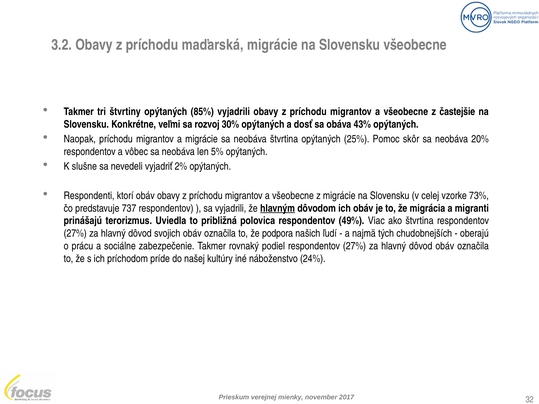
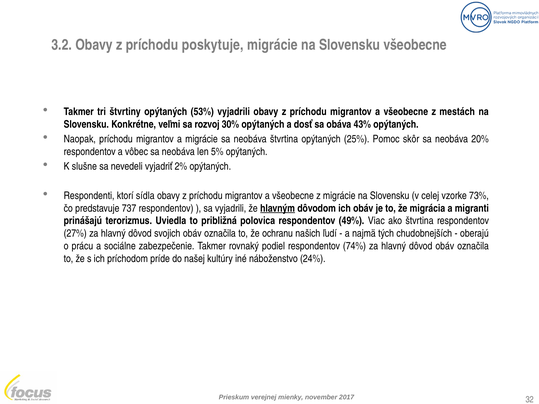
maďarská: maďarská -> poskytuje (213, 45)
85%: 85% -> 53% (202, 112)
častejšie: častejšie -> mestách (457, 112)
ktorí obáv: obáv -> sídla (145, 196)
podpora: podpora -> ochranu (278, 234)
podiel respondentov 27%: 27% -> 74% (354, 246)
